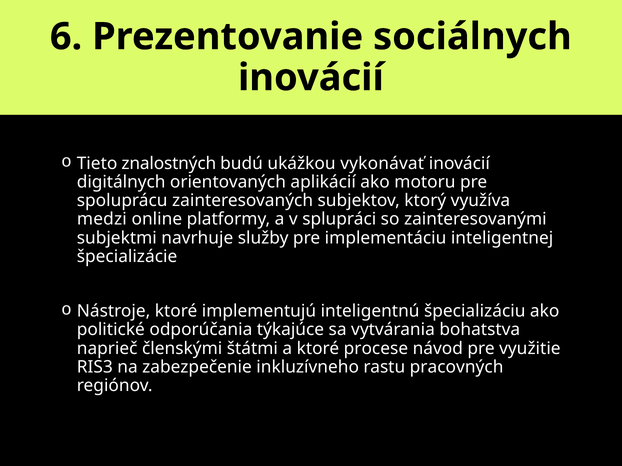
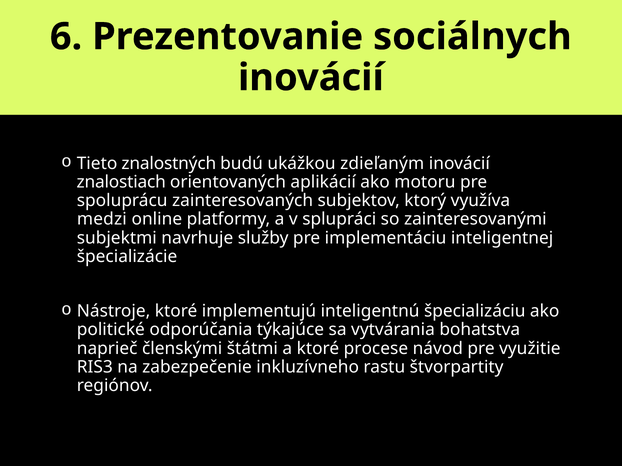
vykonávať: vykonávať -> zdieľaným (382, 164)
digitálnych: digitálnych -> znalostiach (121, 182)
pracovných: pracovných -> štvorpartity (457, 367)
